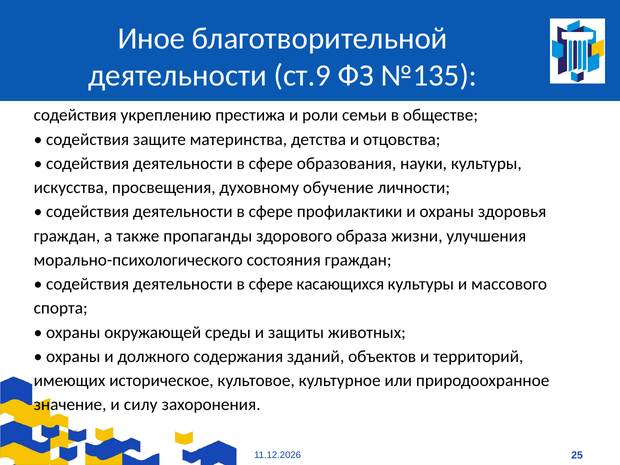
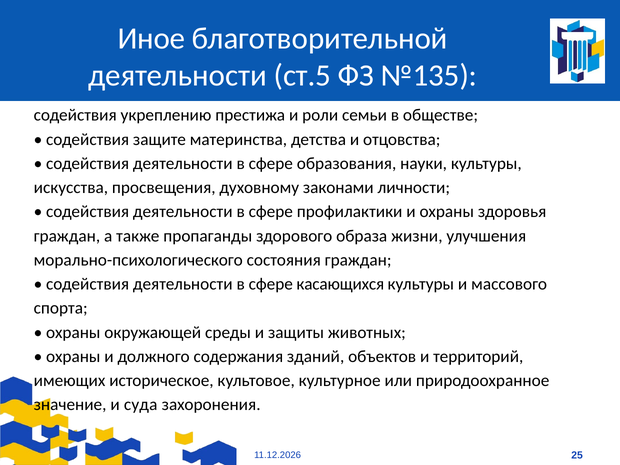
ст.9: ст.9 -> ст.5 (302, 76)
обучение: обучение -> законами (338, 188)
силу: силу -> суда (141, 405)
